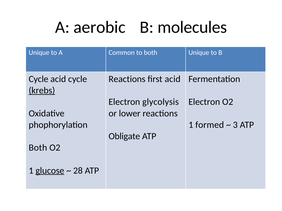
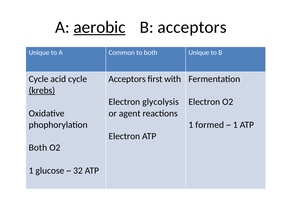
aerobic underline: none -> present (100, 27)
B molecules: molecules -> acceptors (192, 27)
Reactions: Reactions -> Acceptors (127, 79)
first acid: acid -> with (173, 79)
lower: lower -> agent (130, 114)
3: 3 -> 1 (235, 125)
Obligate: Obligate -> Electron (124, 137)
glucose underline: present -> none (50, 171)
28: 28 -> 32 (78, 171)
